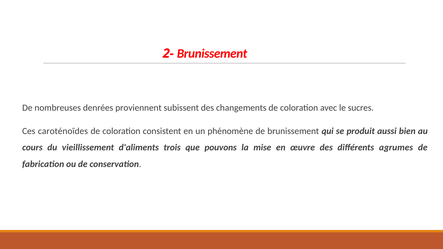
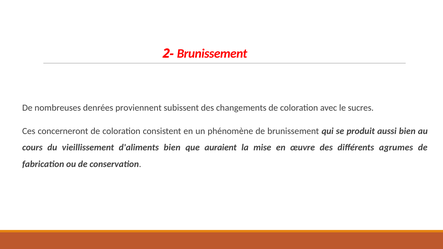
caroténoïdes: caroténoïdes -> concerneront (63, 131)
d'aliments trois: trois -> bien (172, 148)
pouvons: pouvons -> auraient (221, 148)
